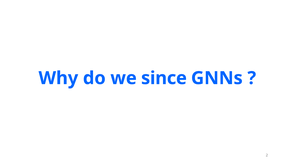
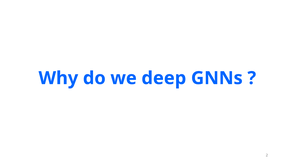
since: since -> deep (164, 78)
